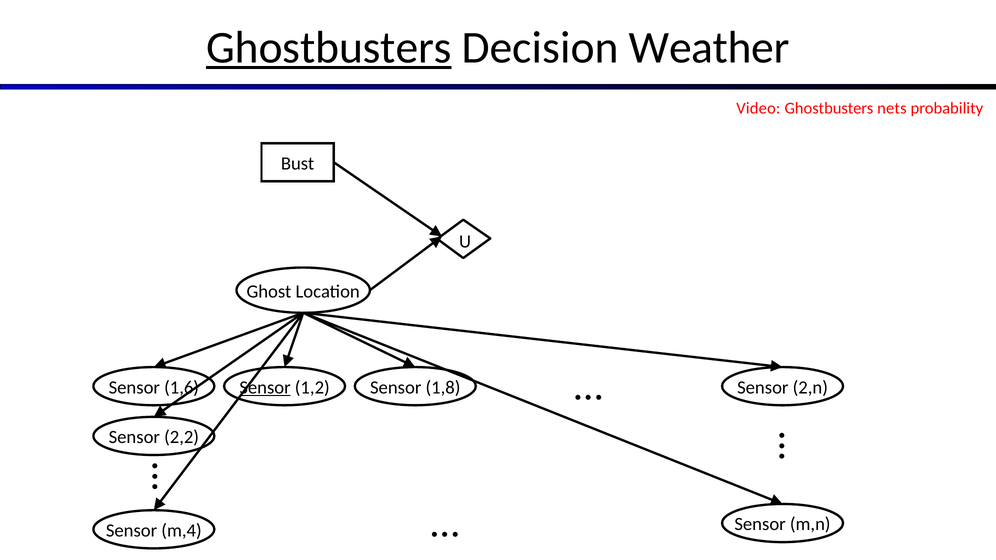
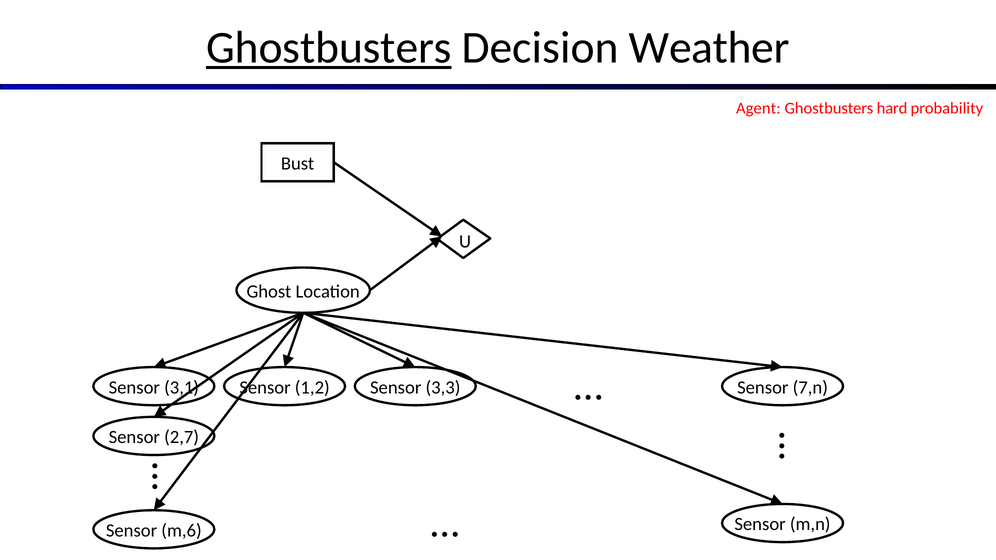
Video: Video -> Agent (758, 108)
nets: nets -> hard (892, 108)
1,6: 1,6 -> 3,1 (182, 388)
Sensor underline: present -> none (265, 388)
1,8: 1,8 -> 3,3 (443, 388)
2,n: 2,n -> 7,n (810, 388)
2,2: 2,2 -> 2,7 (182, 437)
m,4: m,4 -> m,6 (182, 531)
